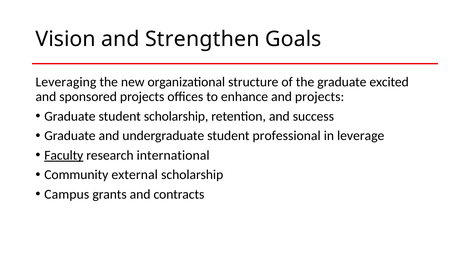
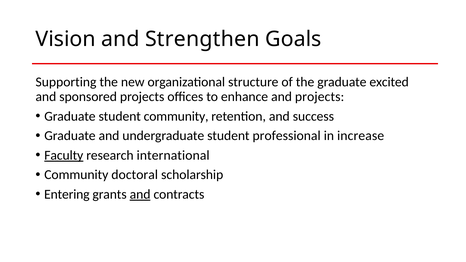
Leveraging: Leveraging -> Supporting (66, 82)
student scholarship: scholarship -> community (176, 116)
leverage: leverage -> increase (361, 136)
external: external -> doctoral (135, 175)
Campus: Campus -> Entering (67, 194)
and underline: none -> present (140, 194)
